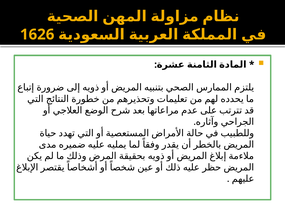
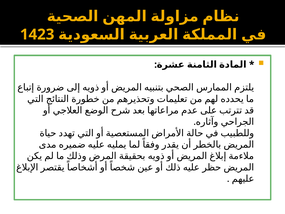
1626: 1626 -> 1423 (37, 34)
